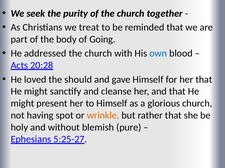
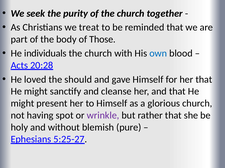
Going: Going -> Those (102, 39)
addressed: addressed -> individuals (45, 53)
wrinkle colour: orange -> purple (103, 116)
